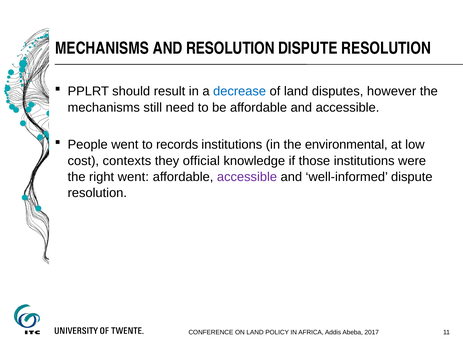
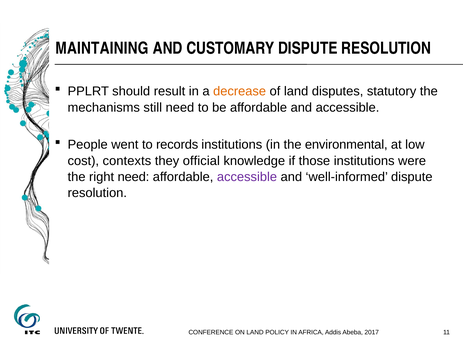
MECHANISMS: MECHANISMS -> MAINTAINING (102, 48)
AND RESOLUTION: RESOLUTION -> CUSTOMARY (230, 48)
decrease colour: blue -> orange (240, 91)
however: however -> statutory (392, 91)
right went: went -> need (133, 177)
